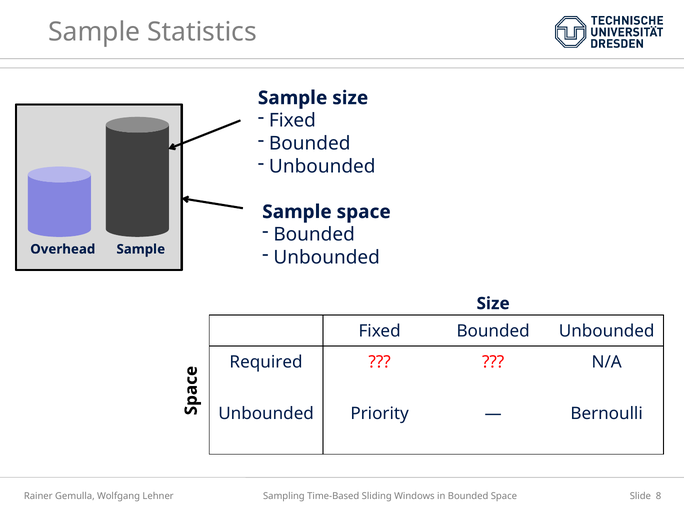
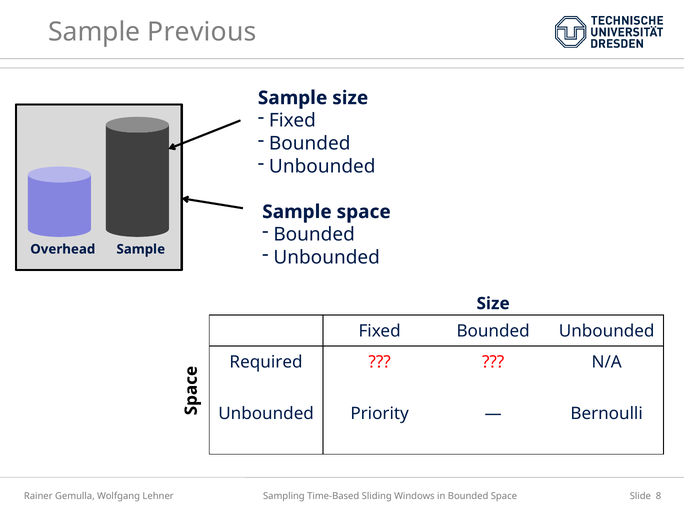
Statistics: Statistics -> Previous (202, 32)
